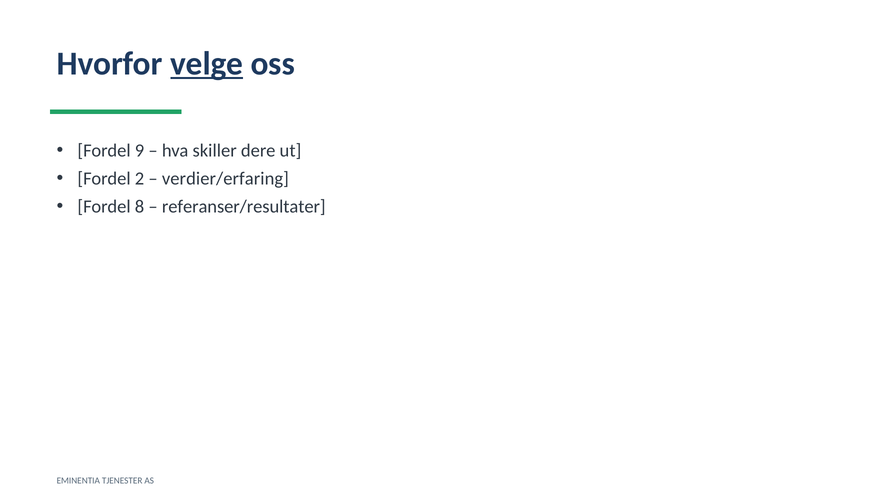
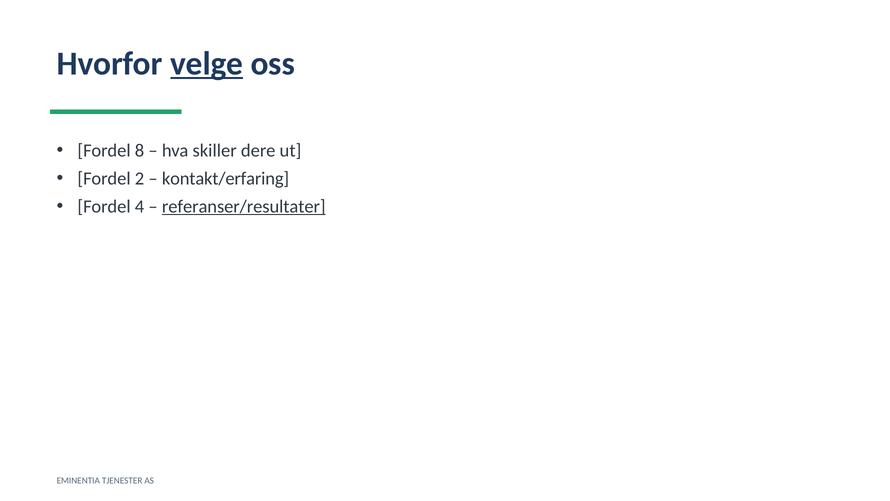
9: 9 -> 8 (140, 151)
verdier/erfaring: verdier/erfaring -> kontakt/erfaring (226, 179)
8: 8 -> 4 (140, 206)
referanser/resultater underline: none -> present (244, 206)
